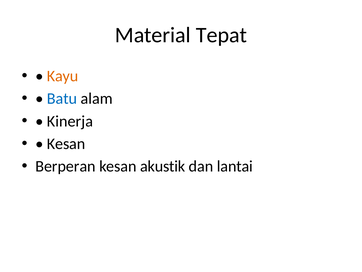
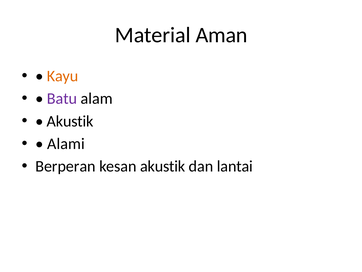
Tepat: Tepat -> Aman (222, 35)
Batu colour: blue -> purple (62, 98)
Kinerja: Kinerja -> Akustik (70, 121)
Kesan: Kesan -> Alami (66, 144)
